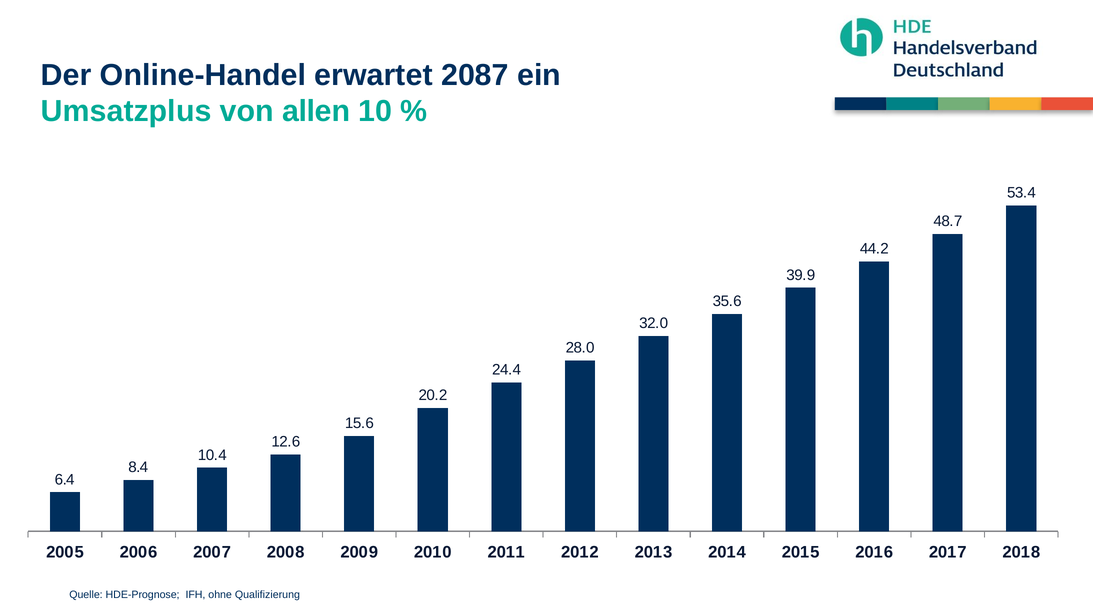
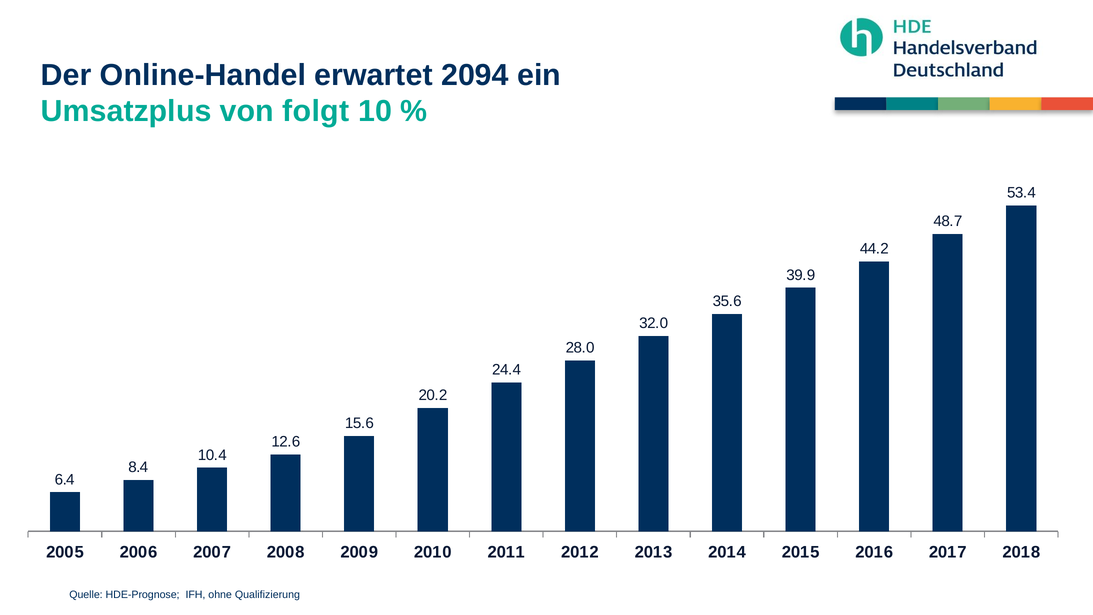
2087: 2087 -> 2094 (475, 75)
allen: allen -> folgt (316, 111)
